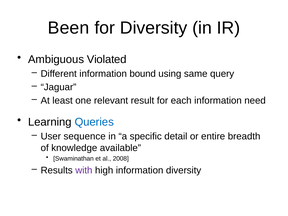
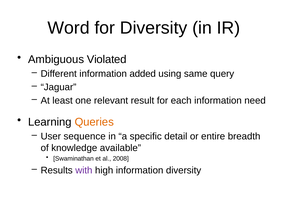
Been: Been -> Word (69, 28)
bound: bound -> added (143, 74)
Queries colour: blue -> orange (94, 122)
